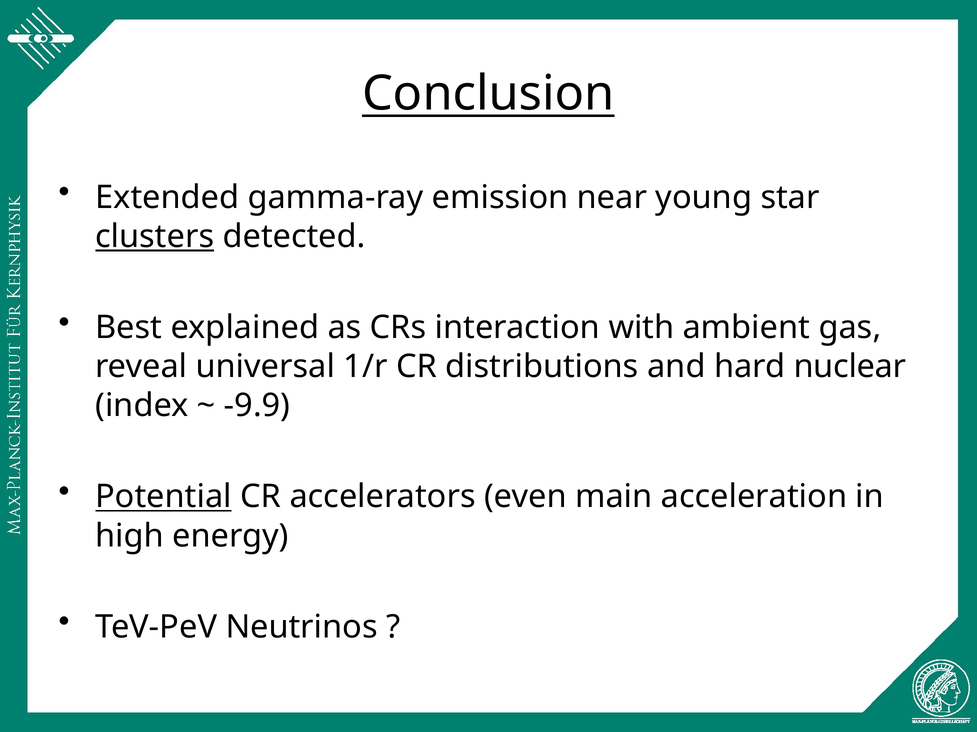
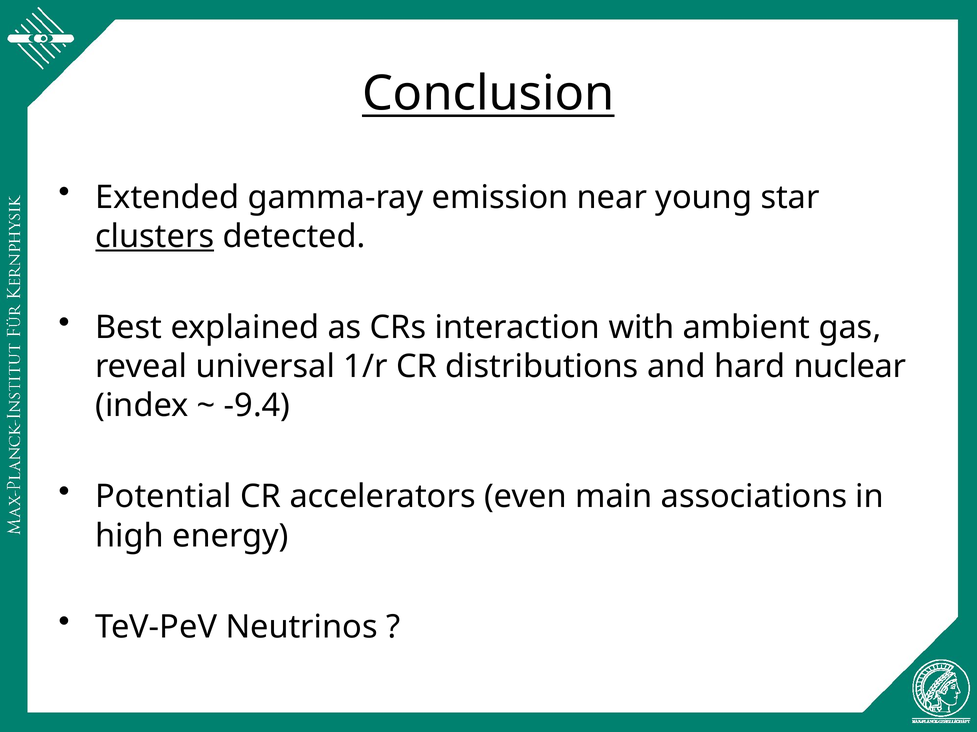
-9.9: -9.9 -> -9.4 (257, 406)
Potential underline: present -> none (163, 497)
acceleration: acceleration -> associations (754, 497)
